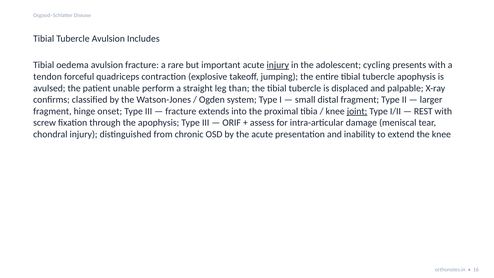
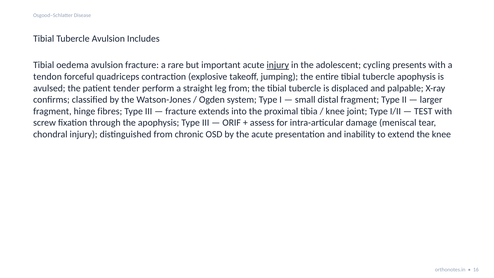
unable: unable -> tender (126, 88)
leg than: than -> from (239, 88)
onset: onset -> fibres (110, 111)
joint underline: present -> none (357, 111)
REST: REST -> TEST (423, 111)
